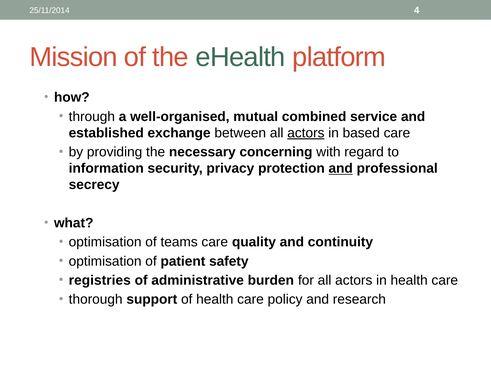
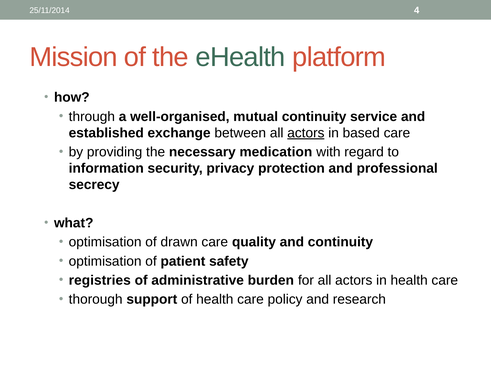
mutual combined: combined -> continuity (314, 117)
concerning: concerning -> medication (276, 152)
and underline: present -> none (341, 169)
teams: teams -> drawn (179, 242)
